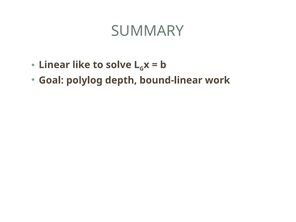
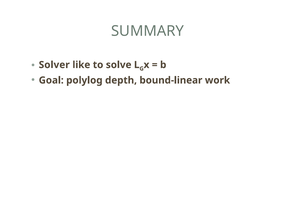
Linear: Linear -> Solver (54, 65)
